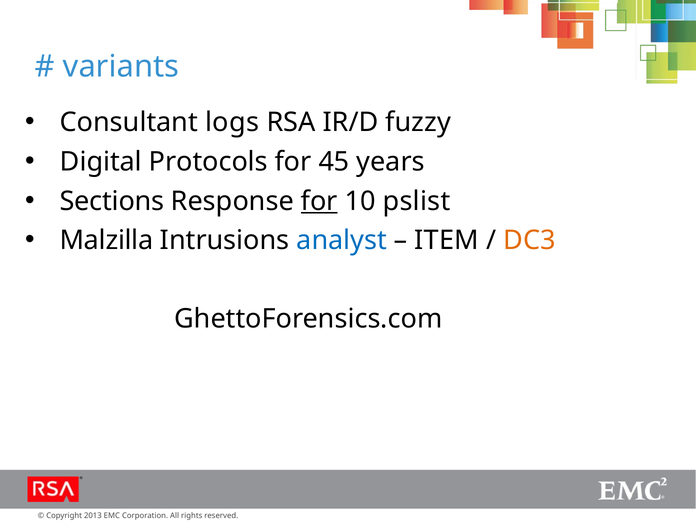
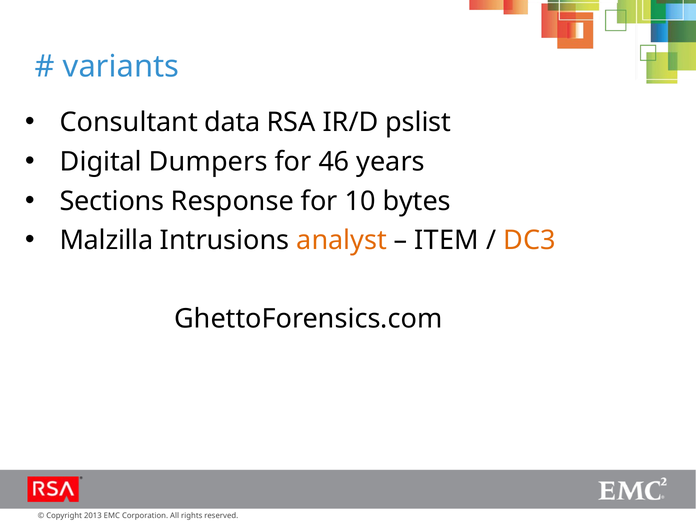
logs: logs -> data (232, 123)
fuzzy: fuzzy -> pslist (418, 123)
Protocols: Protocols -> Dumpers (208, 162)
45: 45 -> 46 (334, 162)
for underline: present -> none (319, 201)
pslist: pslist -> bytes (417, 201)
analyst colour: blue -> orange (342, 240)
